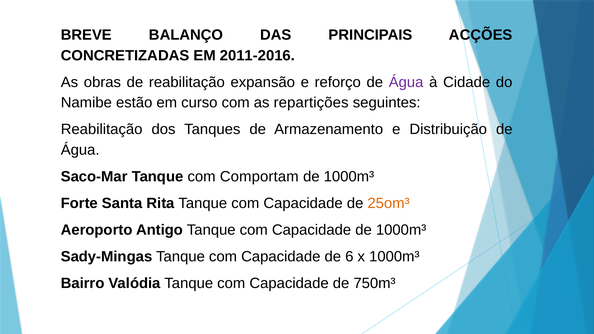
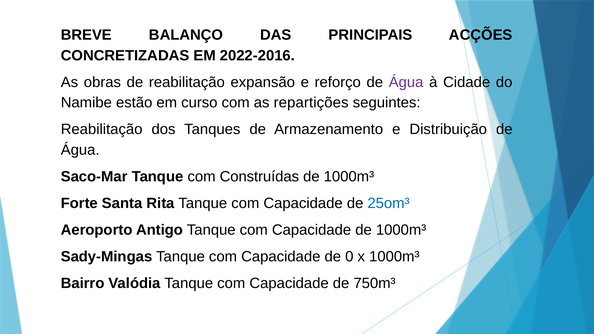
2011-2016: 2011-2016 -> 2022-2016 (257, 56)
Comportam: Comportam -> Construídas (259, 177)
25om³ colour: orange -> blue (389, 203)
6: 6 -> 0 (349, 257)
